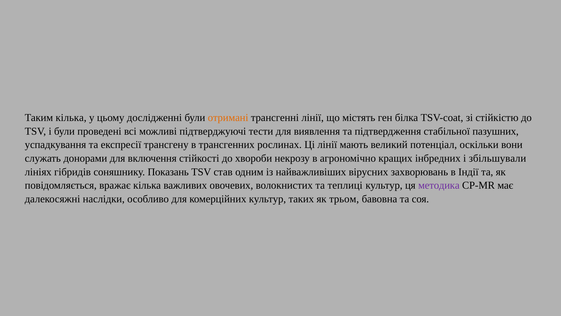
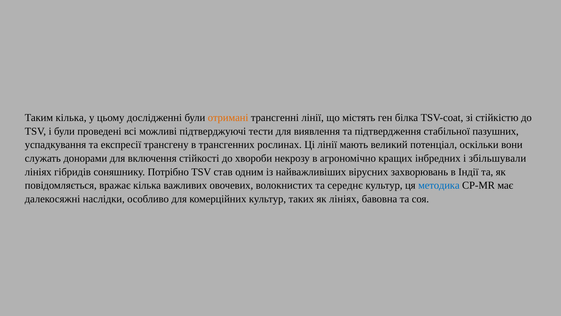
Показань: Показань -> Потрібно (168, 172)
теплиці: теплиці -> середнє (345, 185)
методика colour: purple -> blue (439, 185)
як трьом: трьом -> лініях (344, 199)
